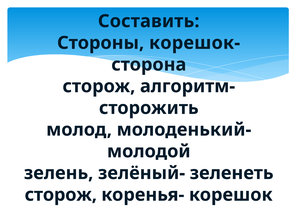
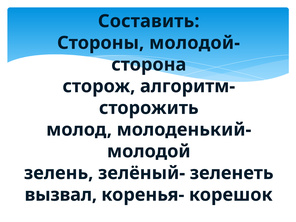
корешок-: корешок- -> молодой- (195, 43)
сторож: сторож -> вызвал (61, 195)
